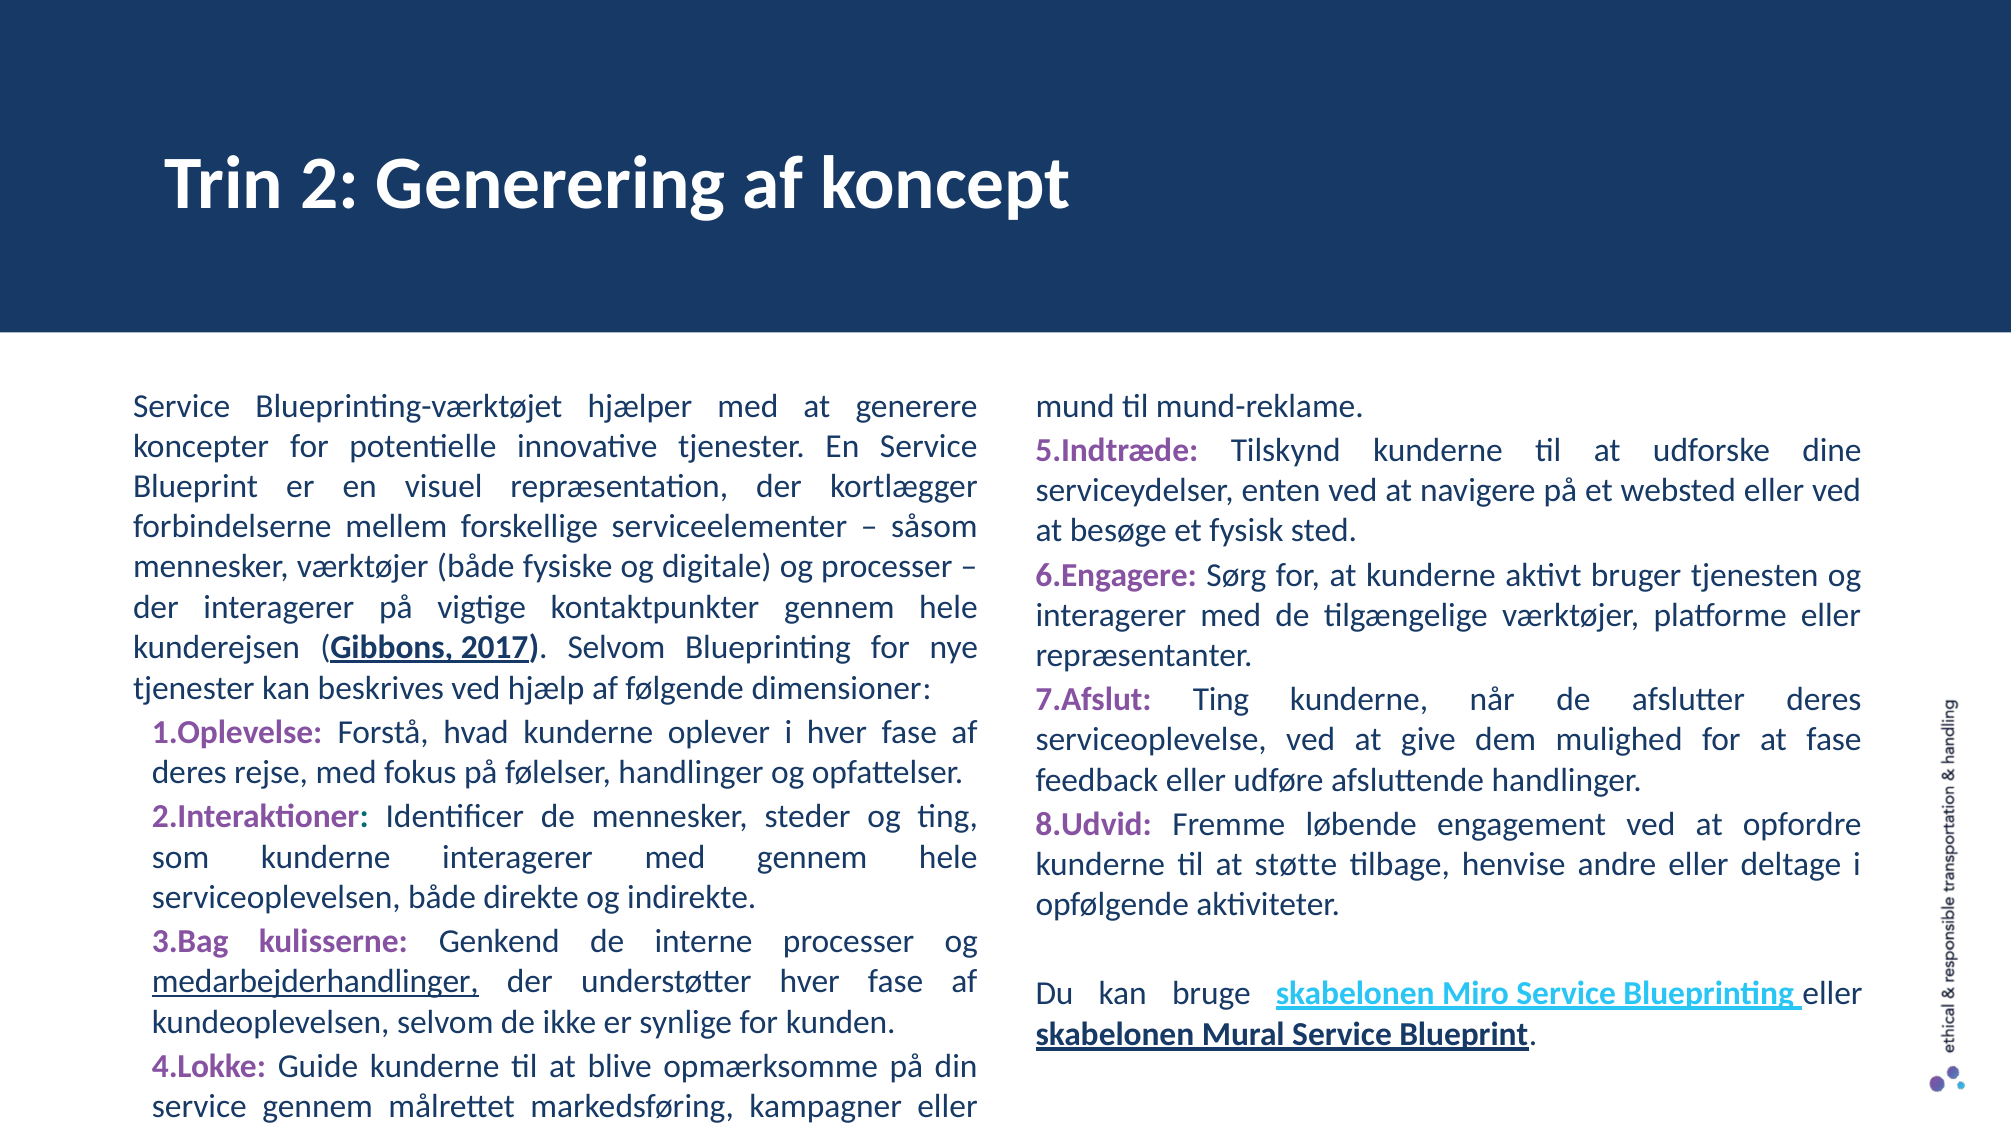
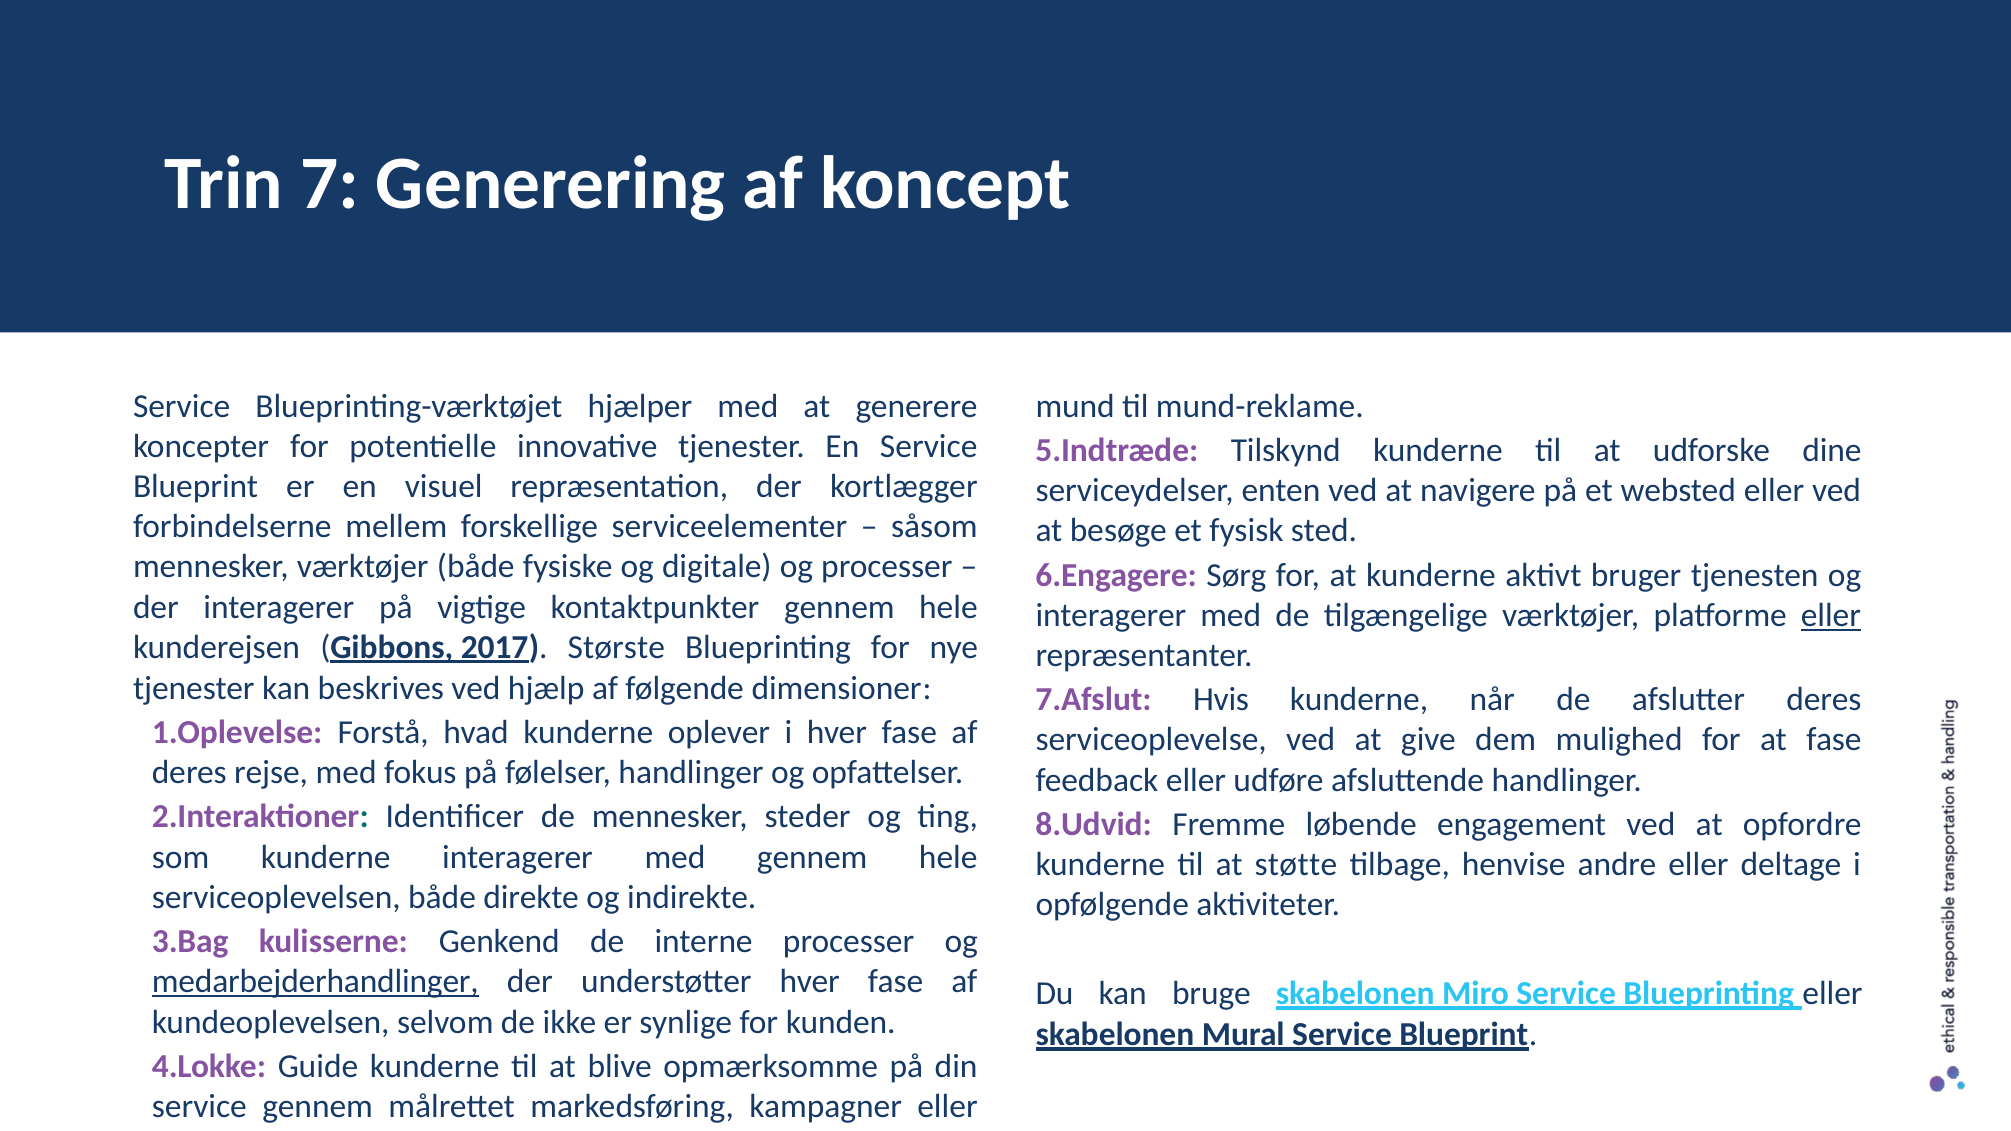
2: 2 -> 7 (330, 184)
eller underline: none -> present (1831, 615)
2017 Selvom: Selvom -> Største (616, 647)
Ting: Ting -> Hvis (1221, 700)
